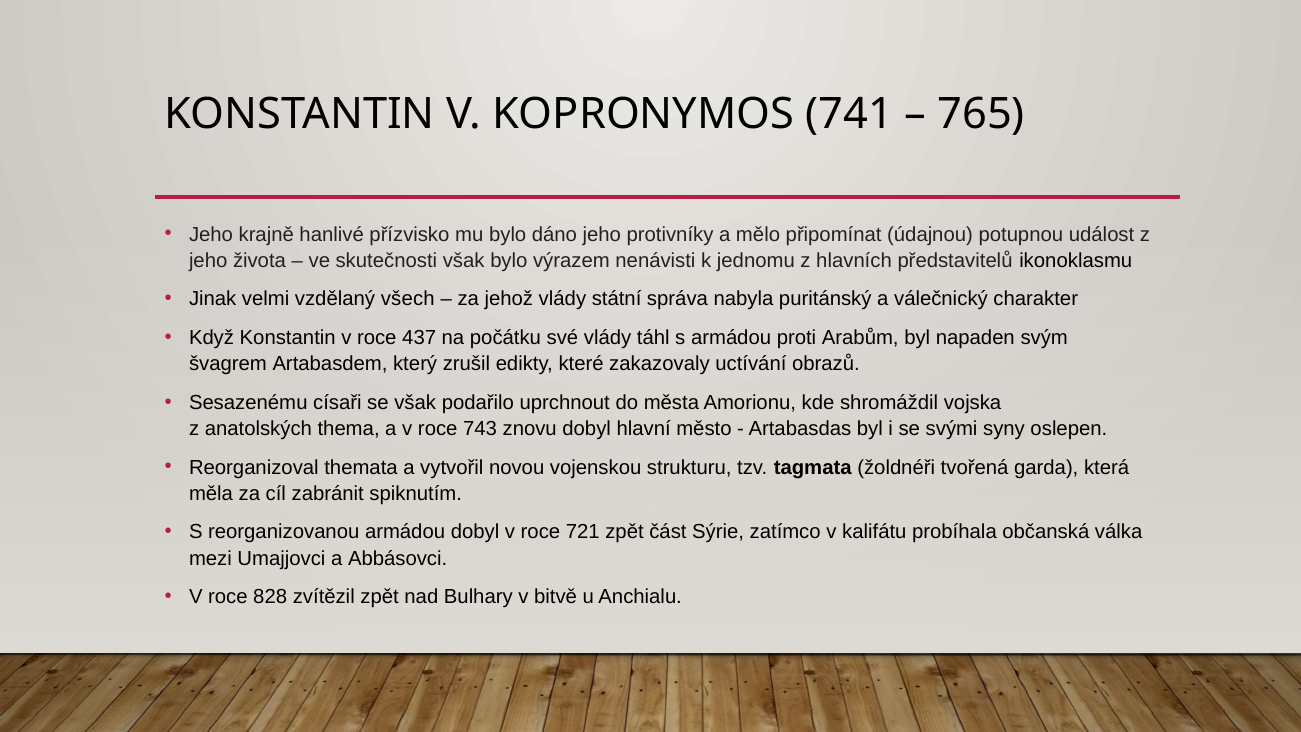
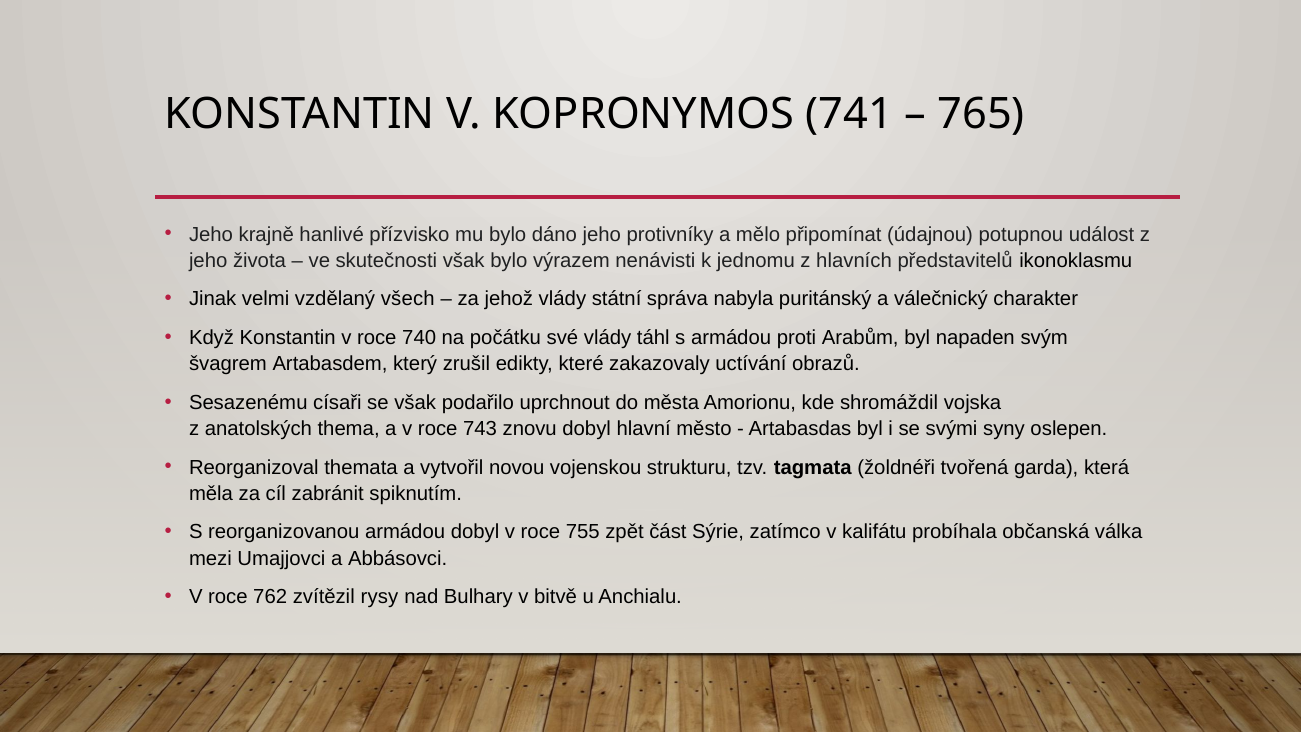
437: 437 -> 740 (419, 338)
721: 721 -> 755 (583, 532)
828: 828 -> 762 (270, 597)
zvítězil zpět: zpět -> rysy (379, 597)
